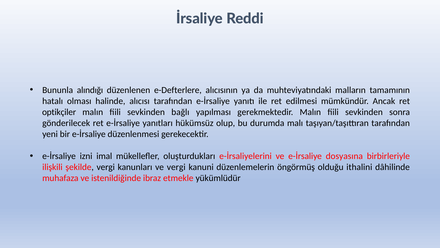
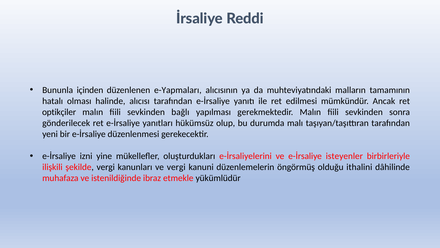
alındığı: alındığı -> içinden (90, 90)
e-Defterlere: e-Defterlere -> e-Yapmaları (178, 90)
imal: imal -> yine (104, 156)
dosyasına: dosyasına -> isteyenler (344, 156)
